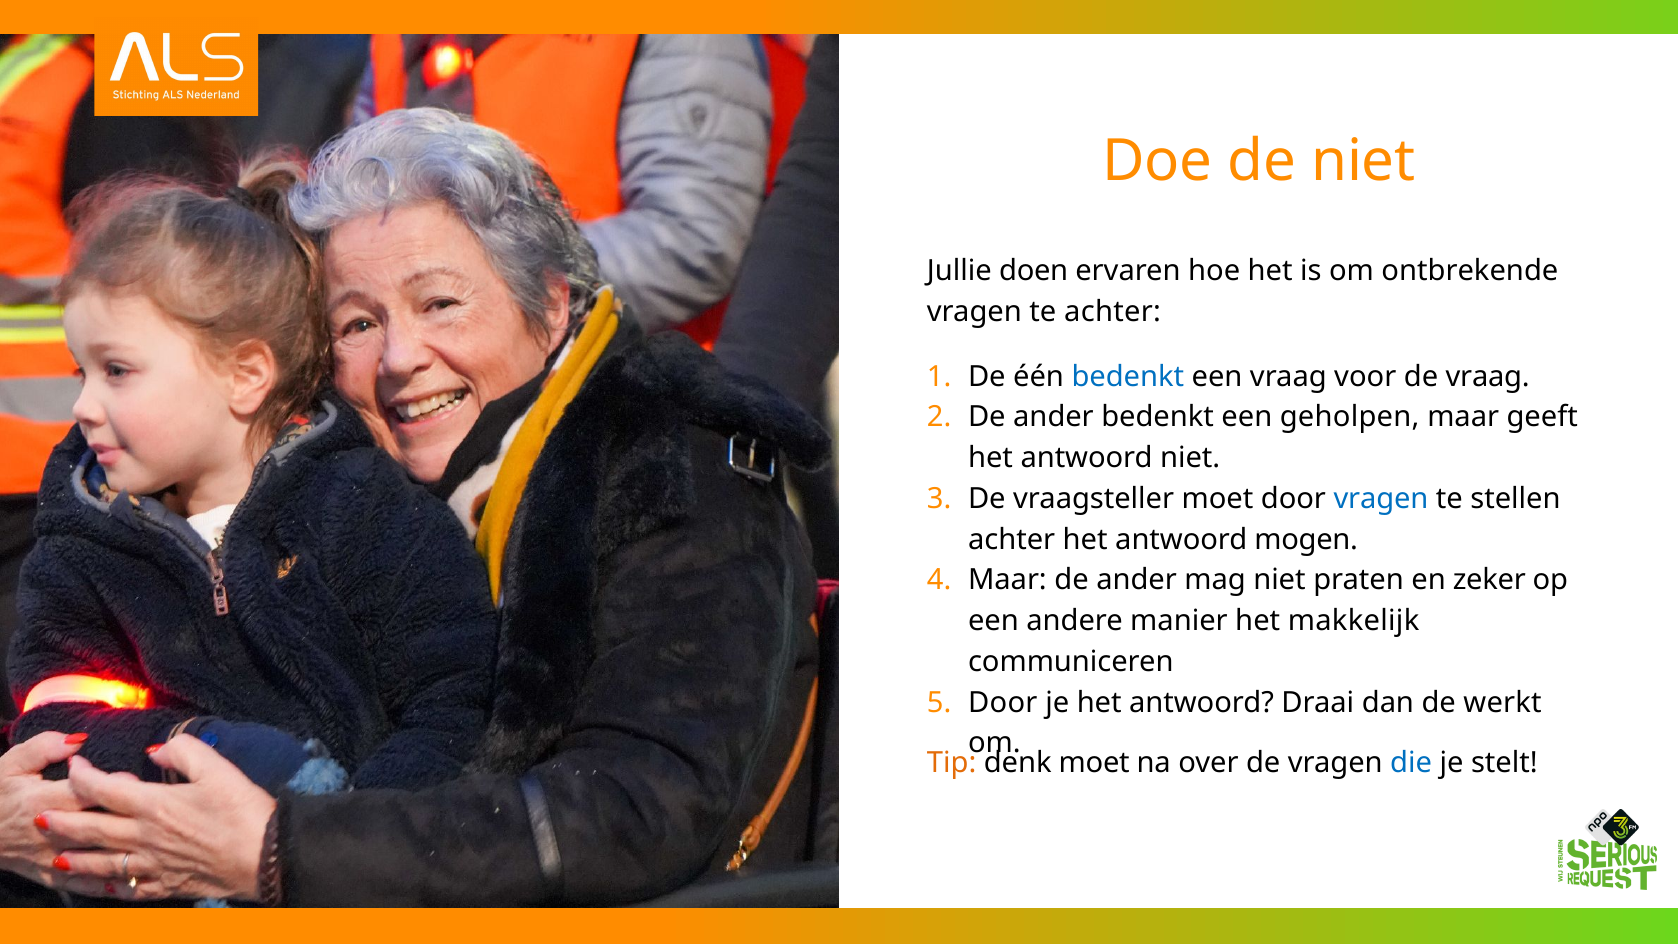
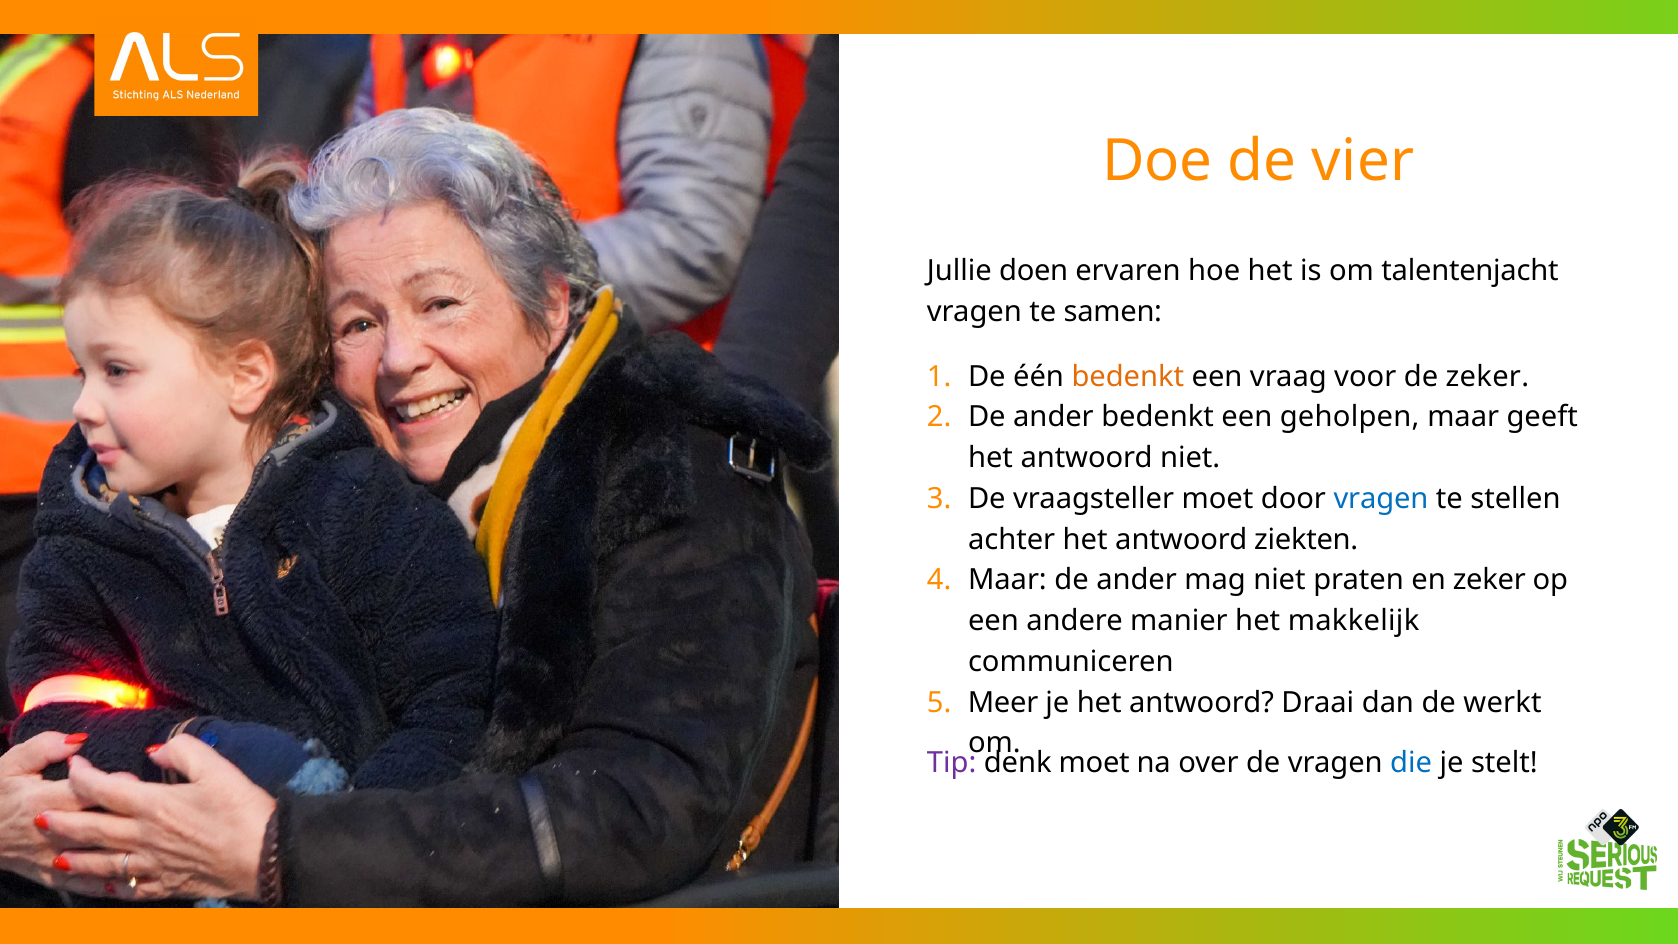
de niet: niet -> vier (1363, 161)
ontbrekende: ontbrekende -> talentenjacht (1470, 271)
te achter: achter -> samen (1113, 311)
bedenkt colour: blue -> orange (1128, 376)
de vraag: vraag -> zeker (1487, 376)
mogen: mogen -> ziekten (1306, 539)
Door: Door -> Meer (1003, 702)
Tip colour: orange -> purple (952, 763)
